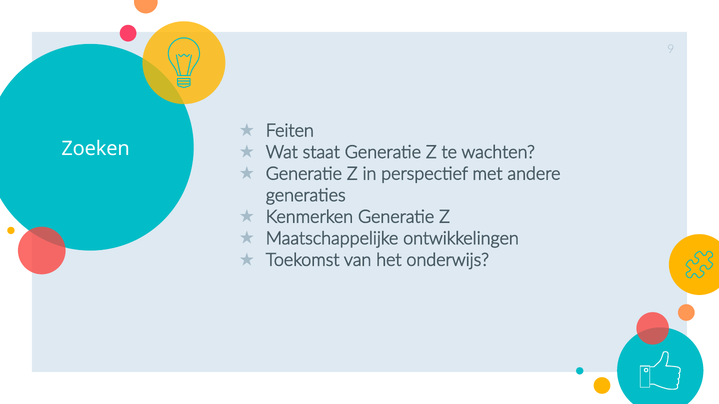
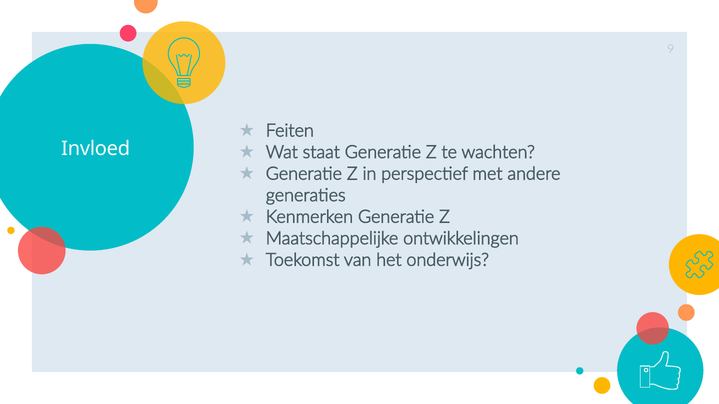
Zoeken: Zoeken -> Invloed (96, 149)
